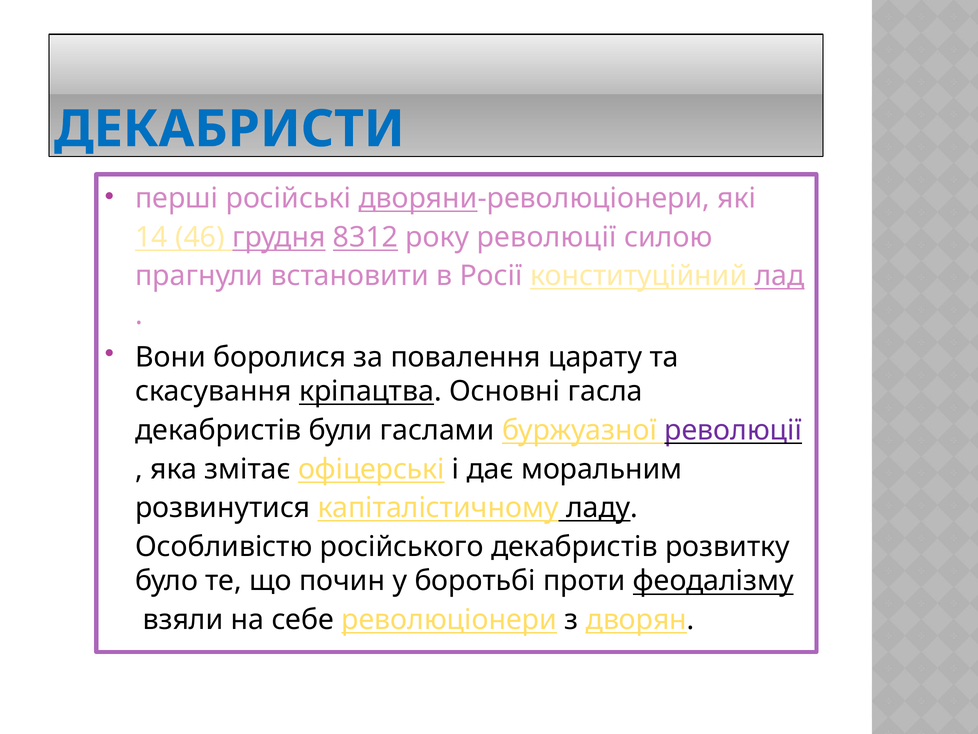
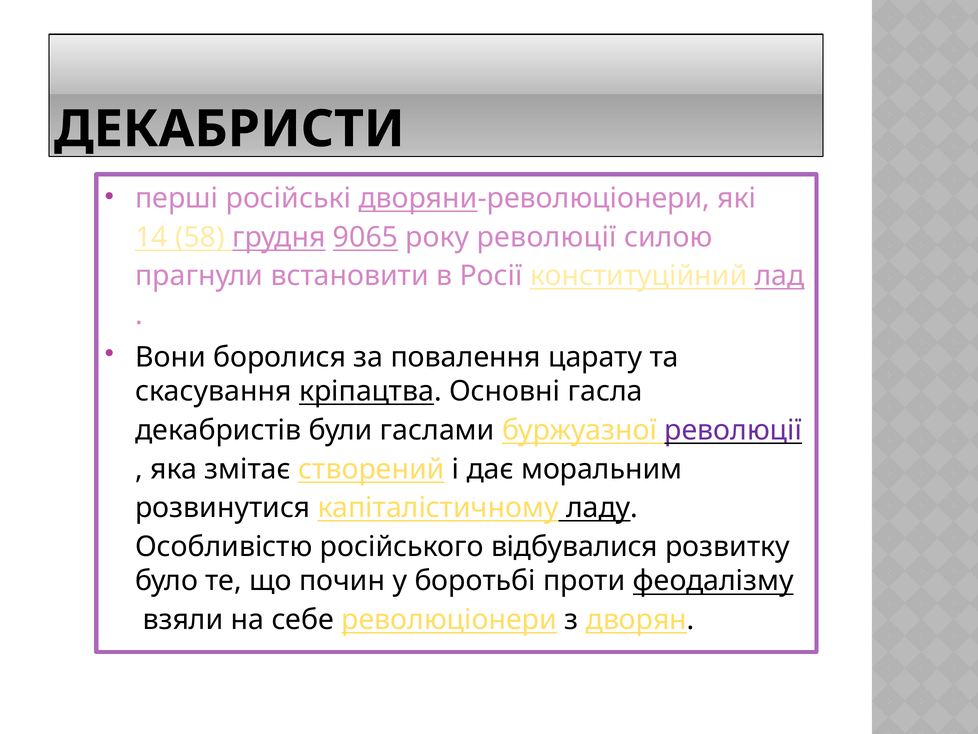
ДЕКАБРИСТИ colour: blue -> black (229, 129)
46: 46 -> 58 (200, 237)
8312: 8312 -> 9065 (366, 237)
офіцерські: офіцерські -> створений (371, 469)
російського декабристів: декабристів -> відбувалися (574, 546)
